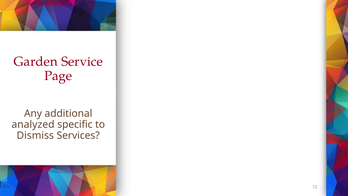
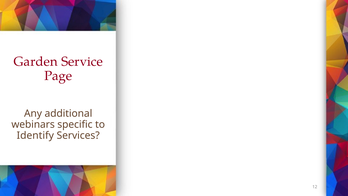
analyzed: analyzed -> webinars (33, 124)
Dismiss: Dismiss -> Identify (35, 135)
